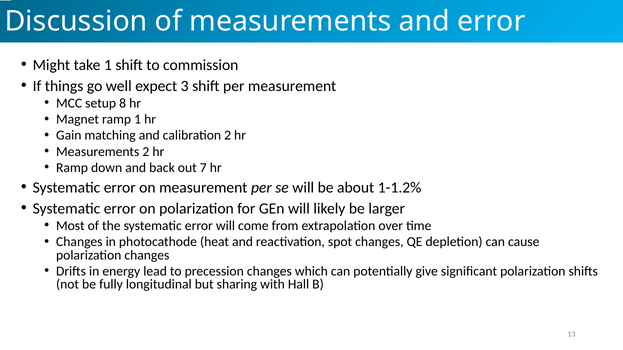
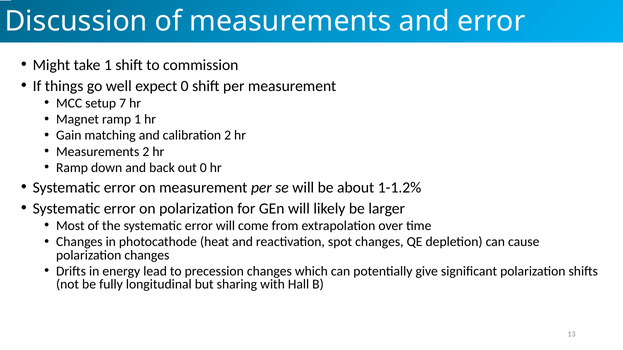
expect 3: 3 -> 0 (185, 86)
8: 8 -> 7 (123, 103)
out 7: 7 -> 0 (203, 168)
